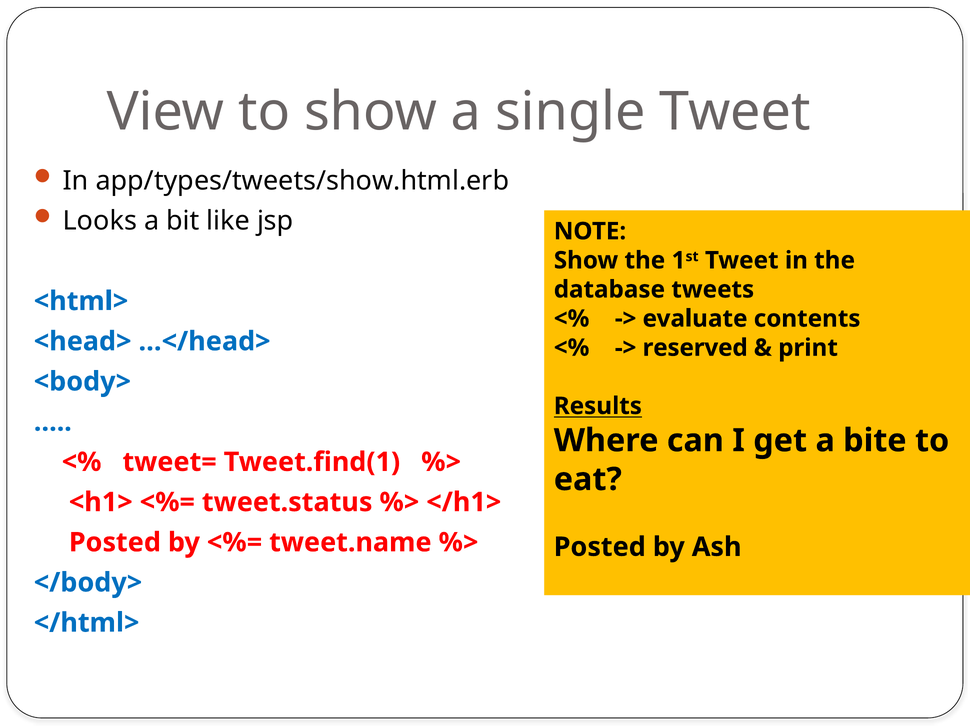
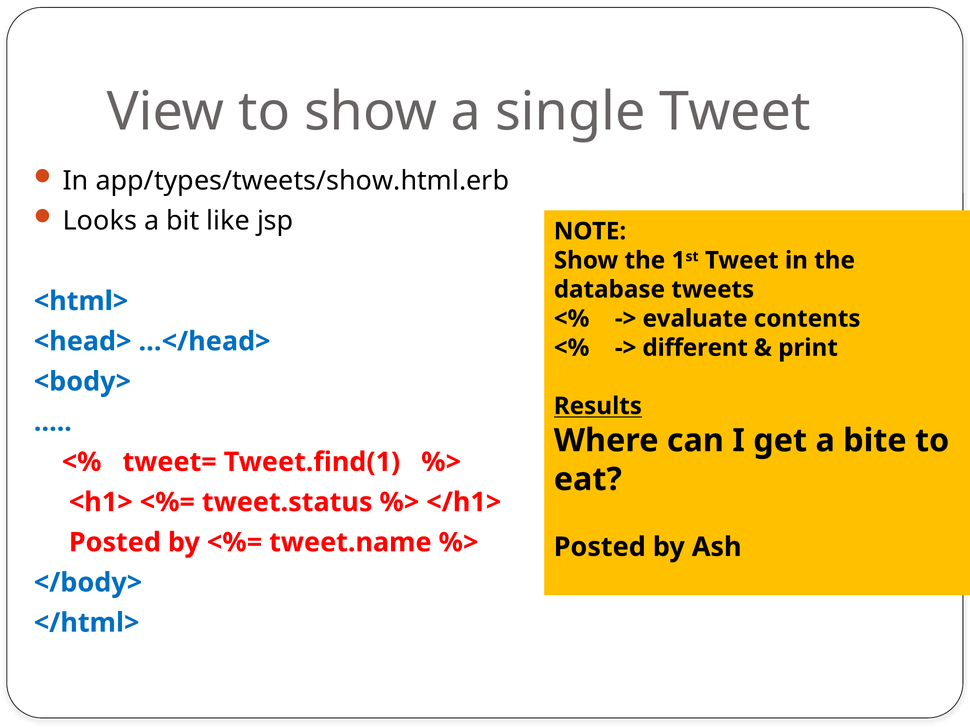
reserved: reserved -> different (695, 348)
